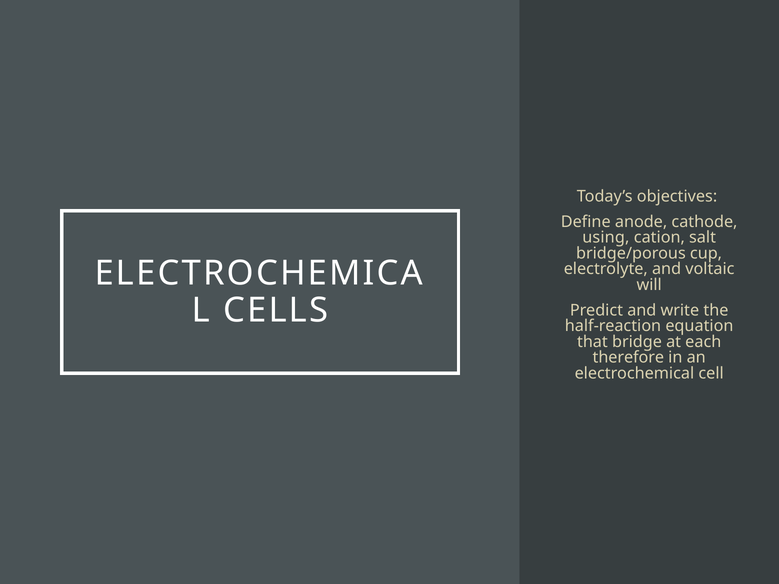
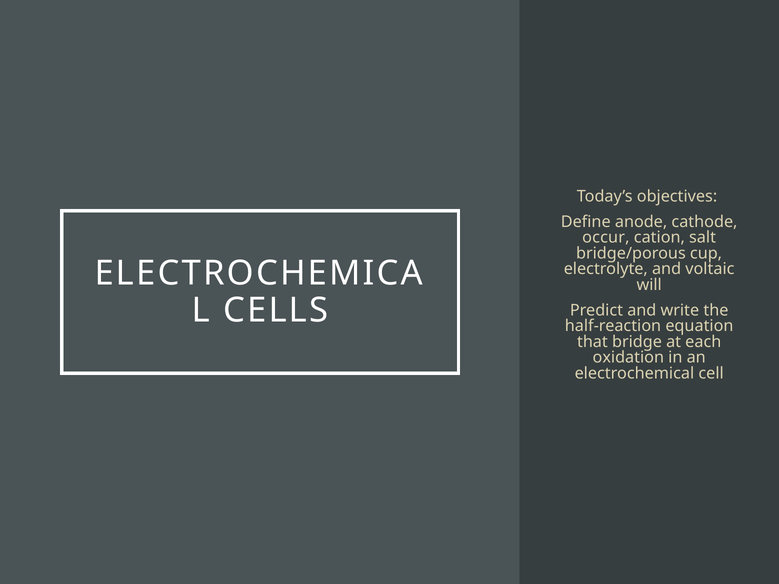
using: using -> occur (606, 238)
therefore: therefore -> oxidation (628, 358)
